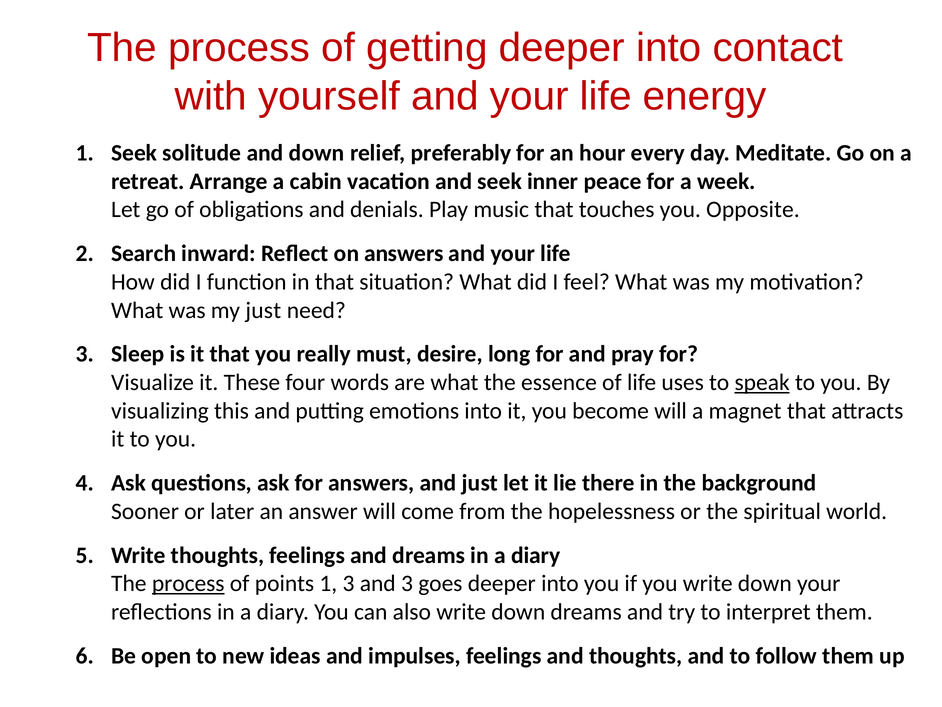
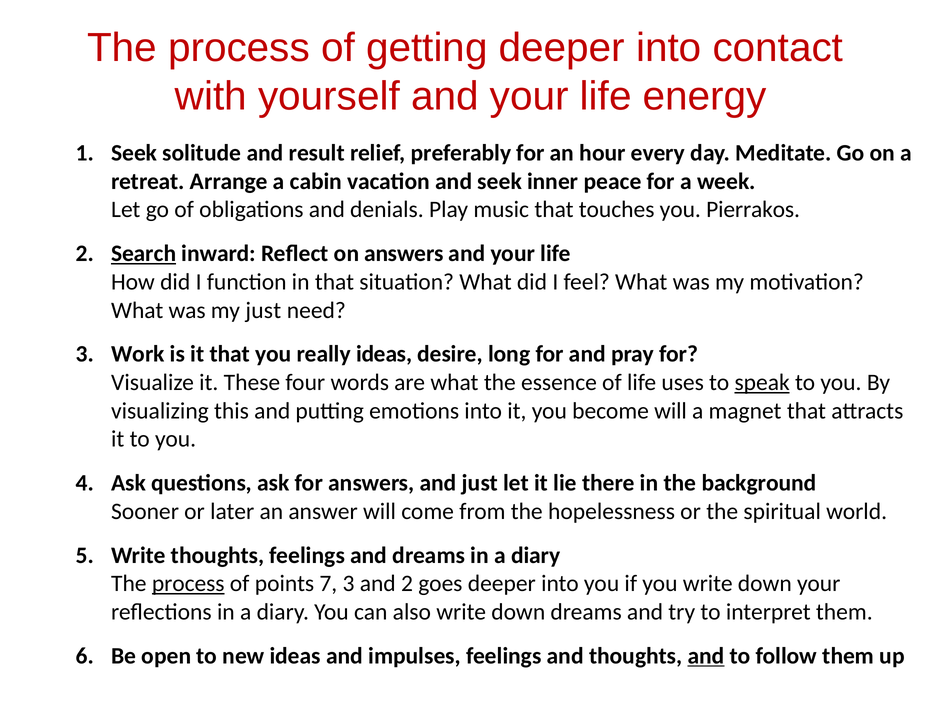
and down: down -> result (317, 153)
Opposite: Opposite -> Pierrakos (753, 210)
Search underline: none -> present (144, 254)
Sleep: Sleep -> Work (138, 354)
really must: must -> ideas (384, 354)
points 1: 1 -> 7 (328, 583)
and 3: 3 -> 2 (407, 583)
and underline: none -> present (706, 655)
